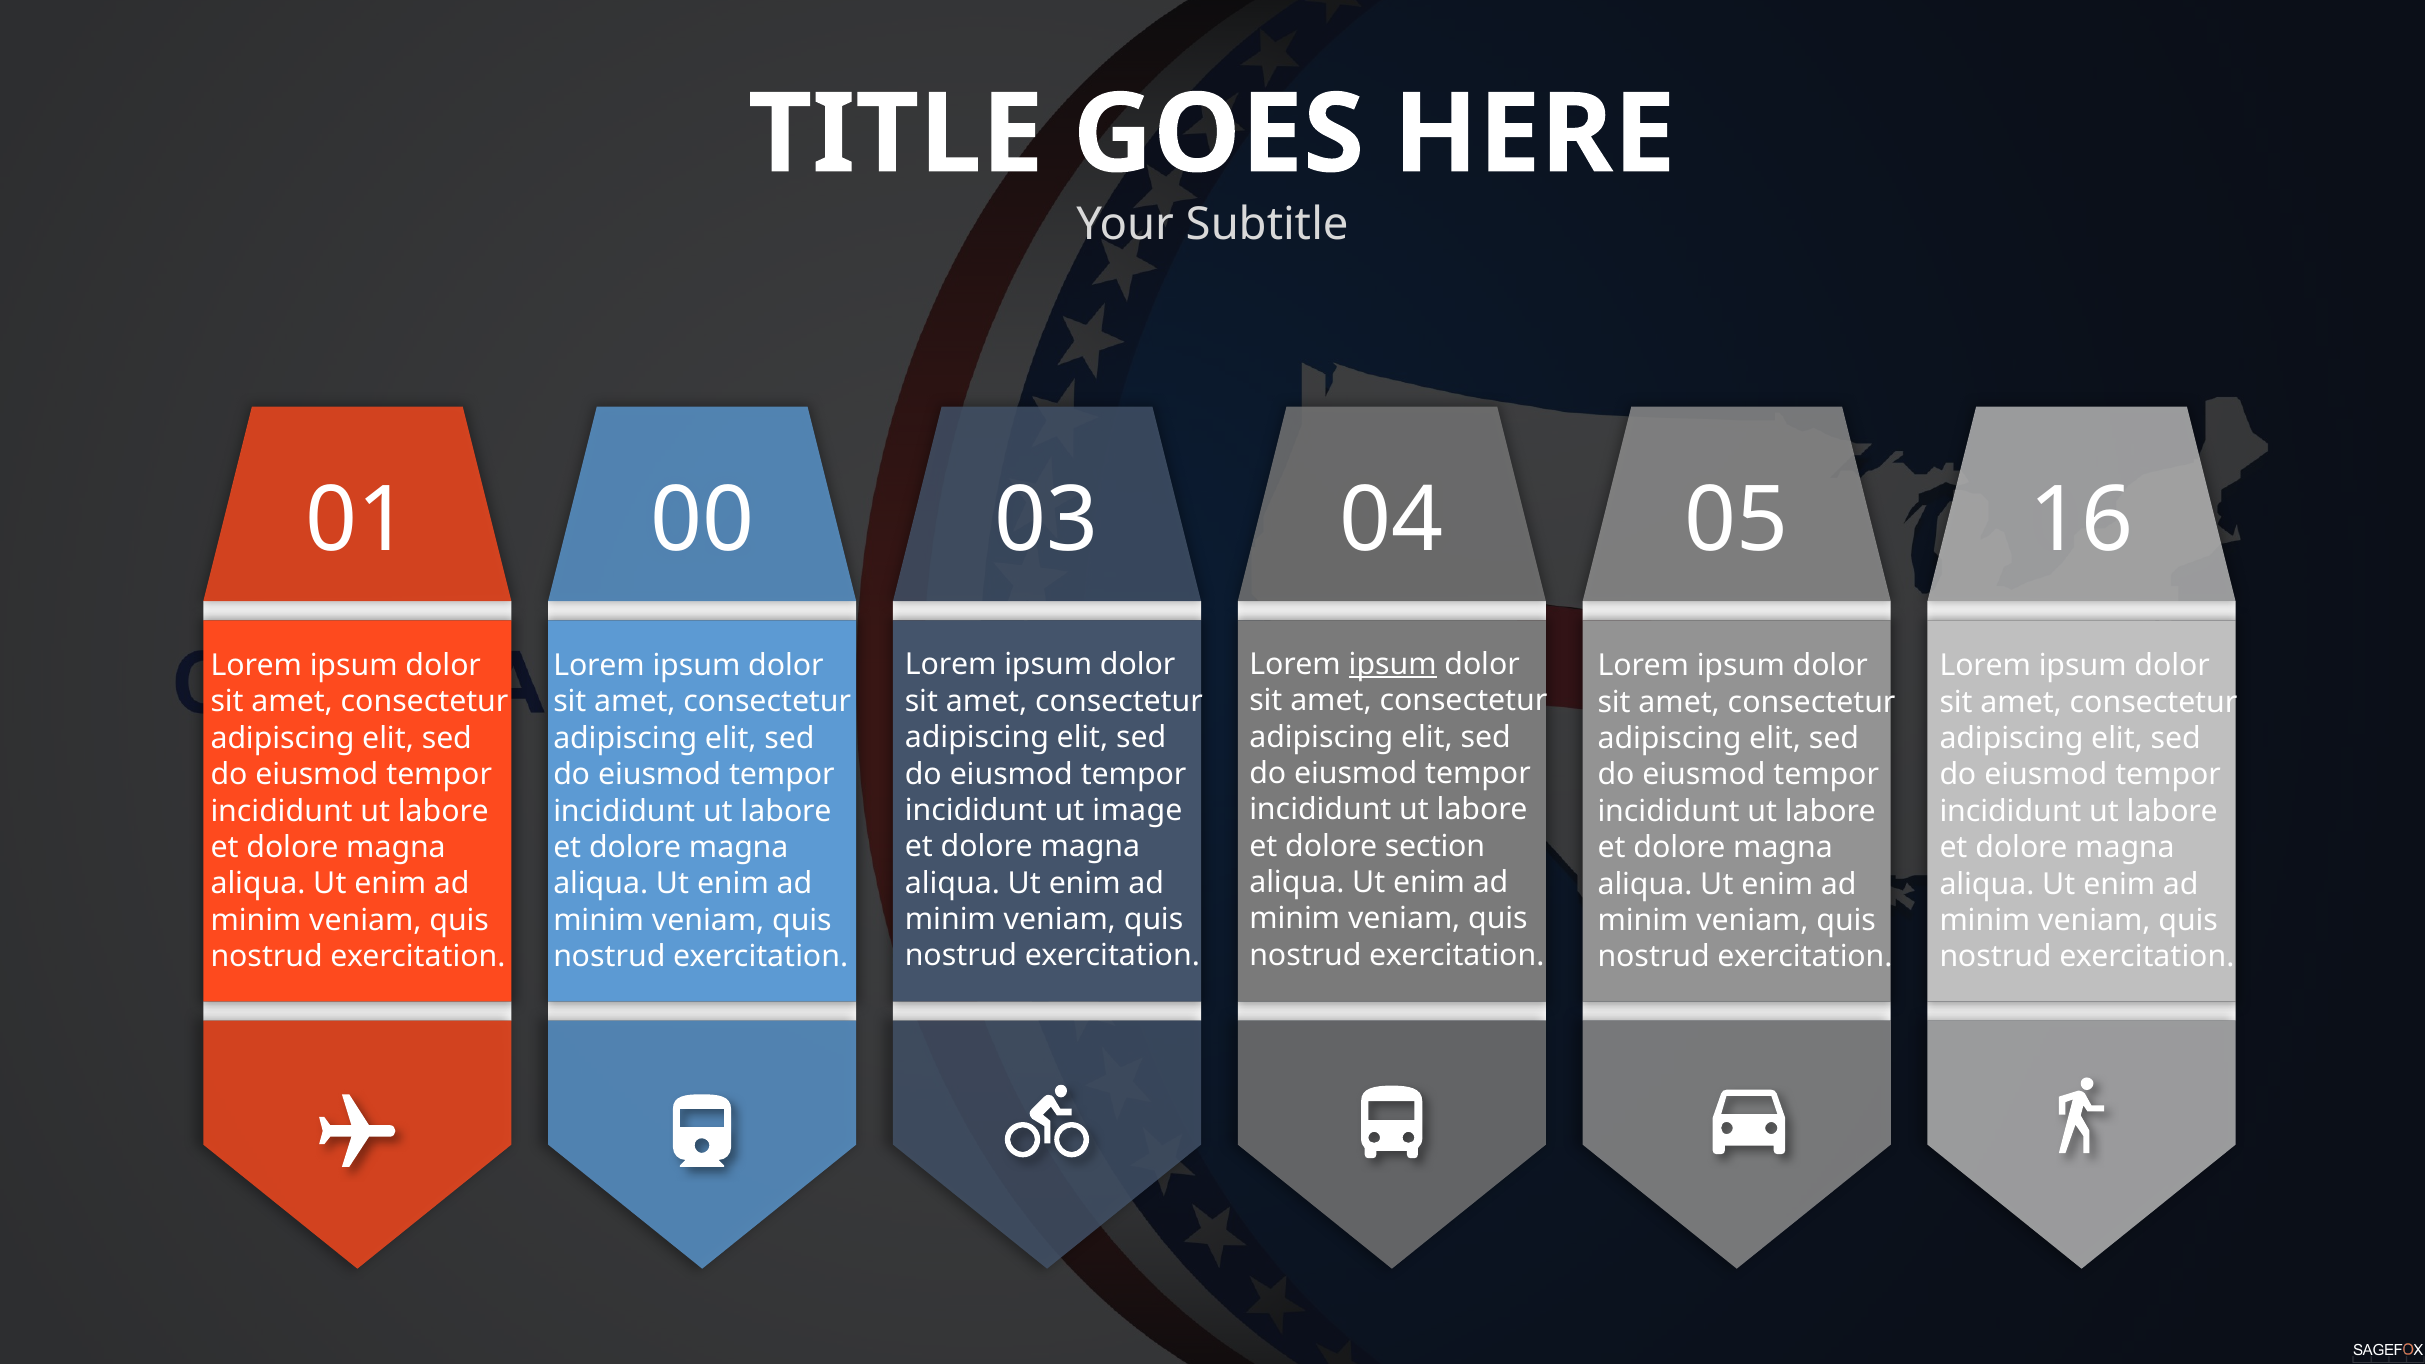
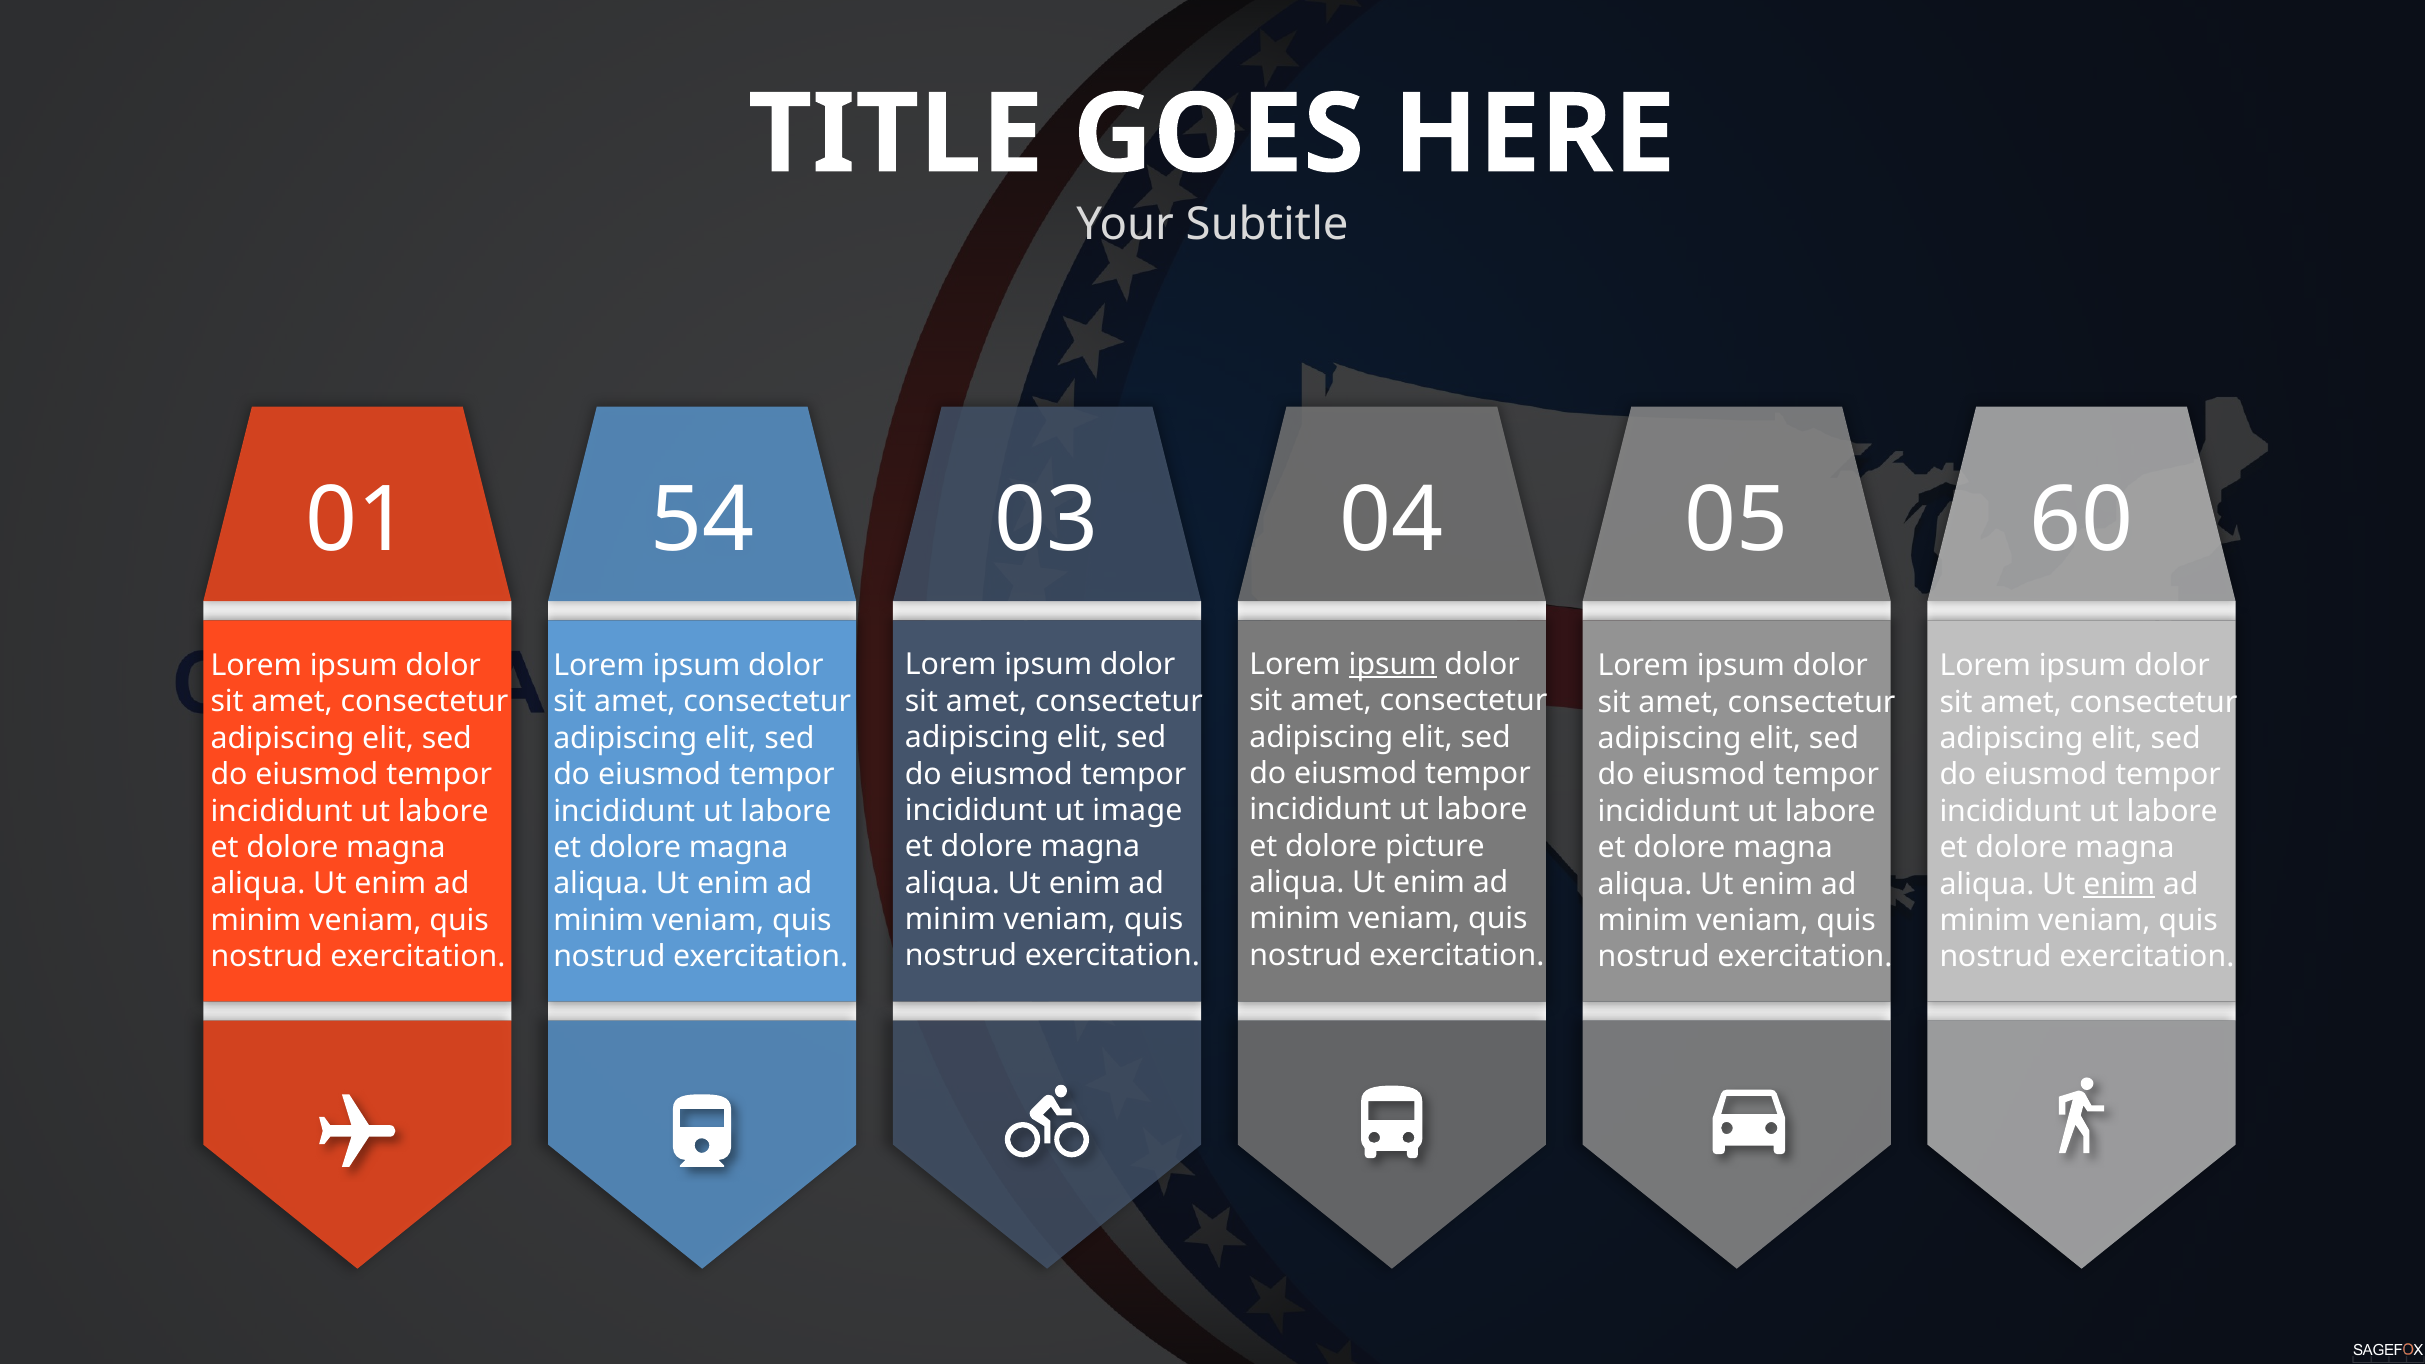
00: 00 -> 54 (702, 520)
16: 16 -> 60 (2081, 520)
section: section -> picture (1435, 846)
enim underline: none -> present (2119, 884)
